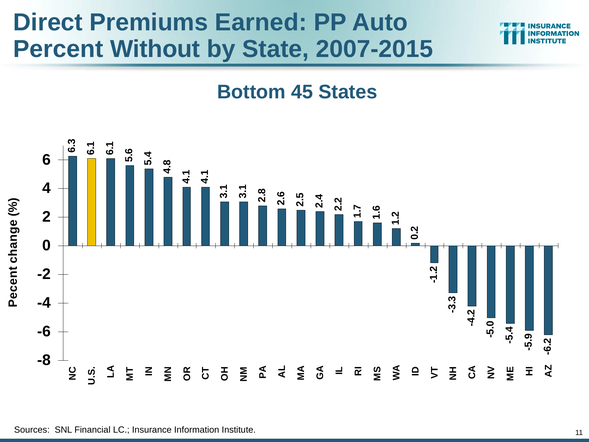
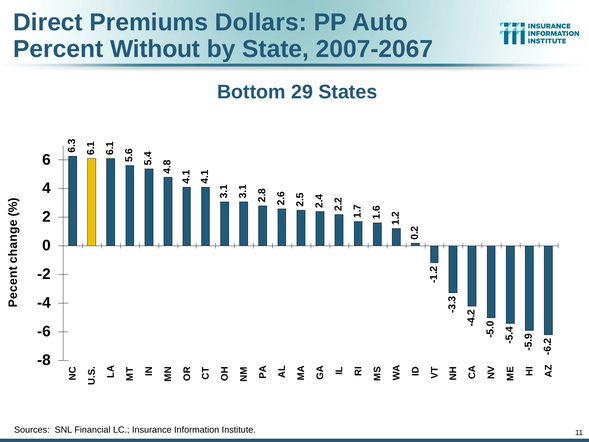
Earned: Earned -> Dollars (261, 22)
2007-2015: 2007-2015 -> 2007-2067 (374, 49)
45: 45 -> 29 (302, 92)
